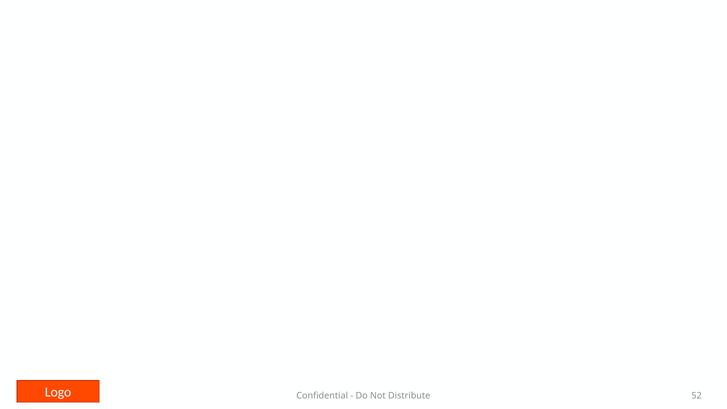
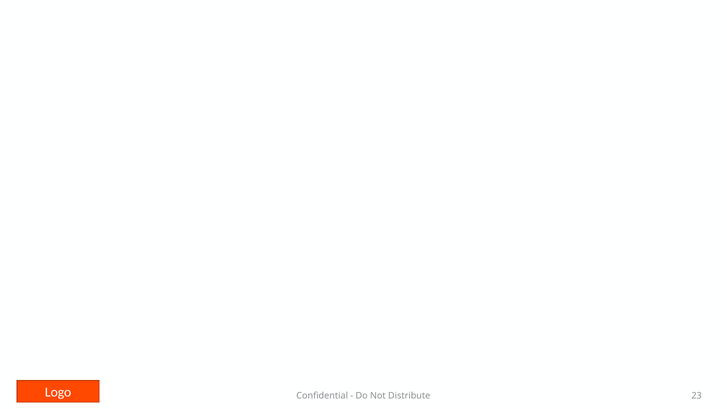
52: 52 -> 23 (697, 396)
